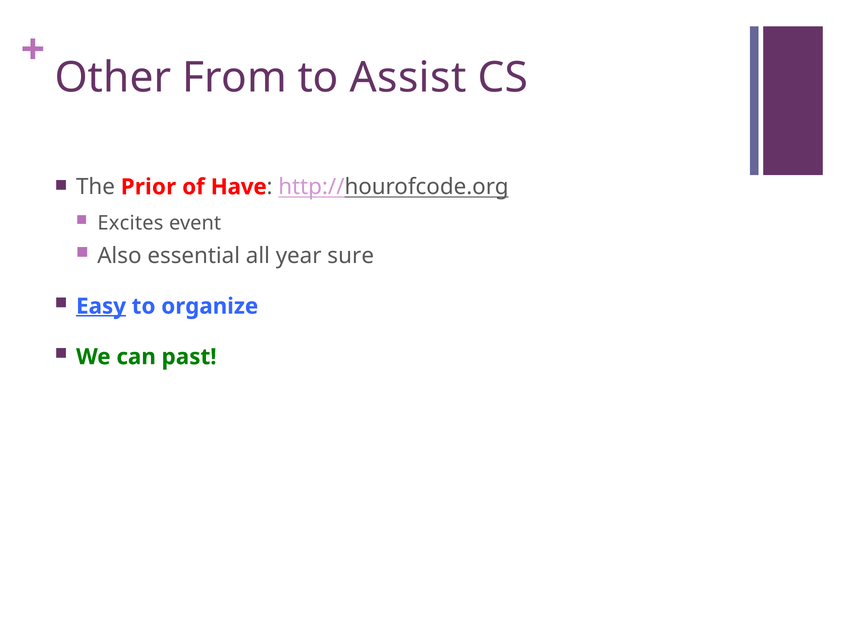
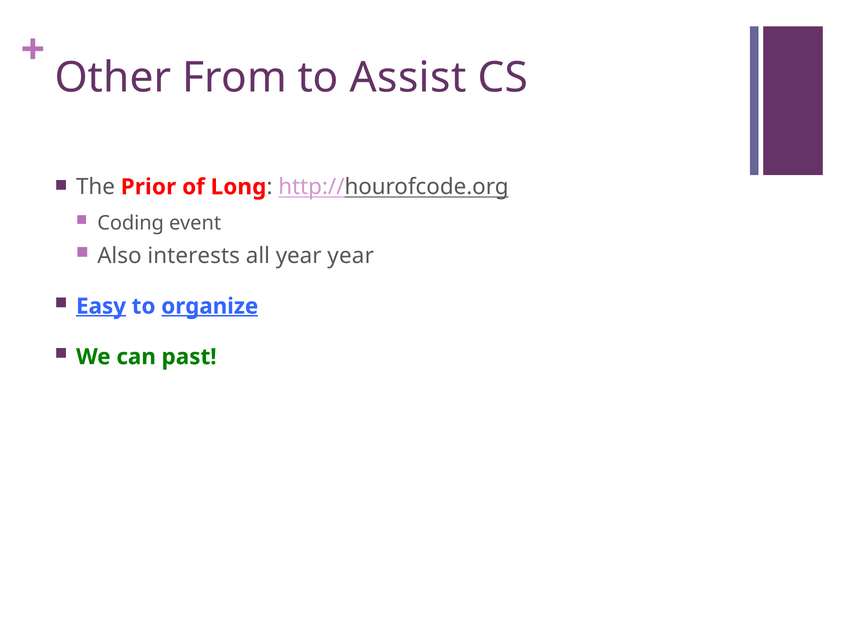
Have: Have -> Long (238, 187)
Excites: Excites -> Coding (131, 223)
essential: essential -> interests (194, 255)
year sure: sure -> year (351, 255)
organize underline: none -> present (210, 306)
